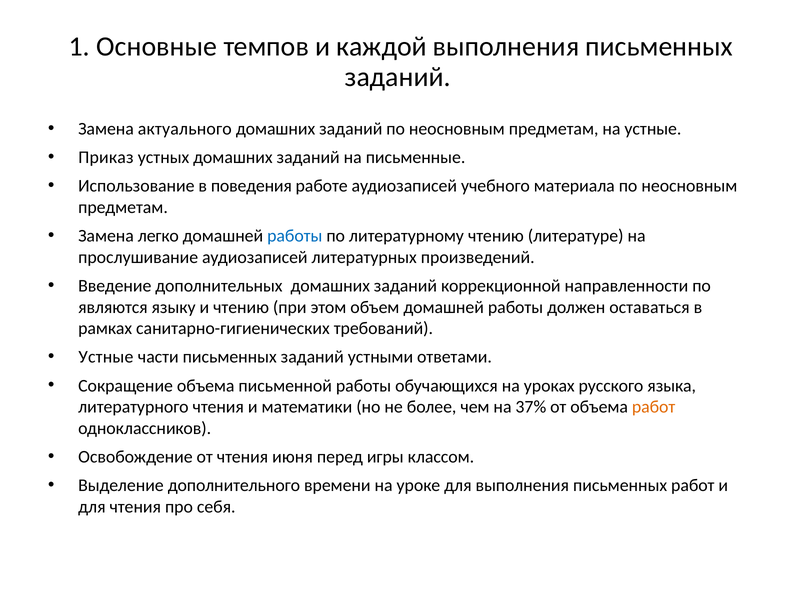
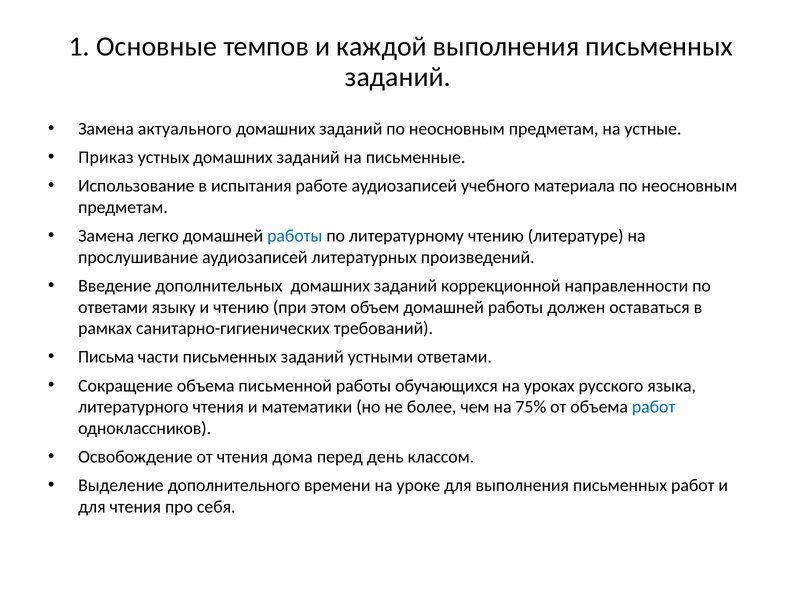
поведения: поведения -> испытания (251, 186)
являются: являются -> ответами (113, 307)
Устные: Устные -> Письма (106, 357)
37%: 37% -> 75% (531, 407)
работ colour: orange -> blue (654, 407)
июня: июня -> дома (292, 457)
игры: игры -> день (385, 457)
